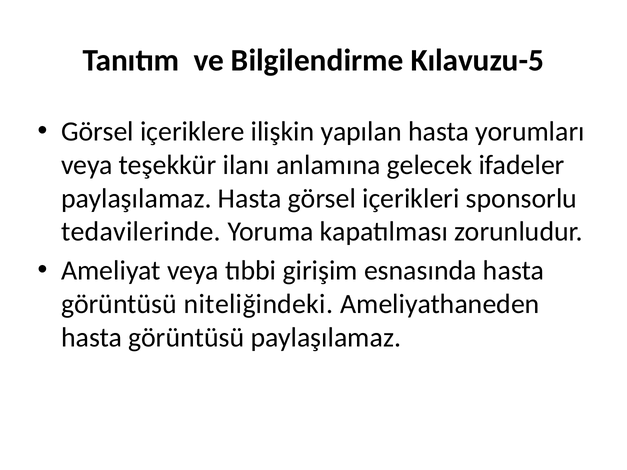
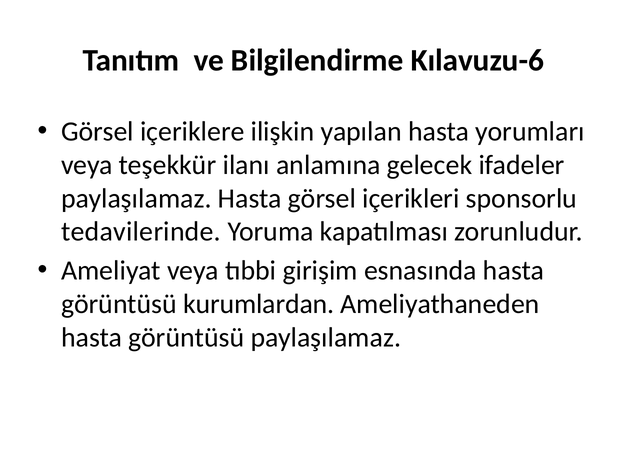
Kılavuzu-5: Kılavuzu-5 -> Kılavuzu-6 (477, 60)
niteliğindeki: niteliğindeki -> kurumlardan (259, 304)
